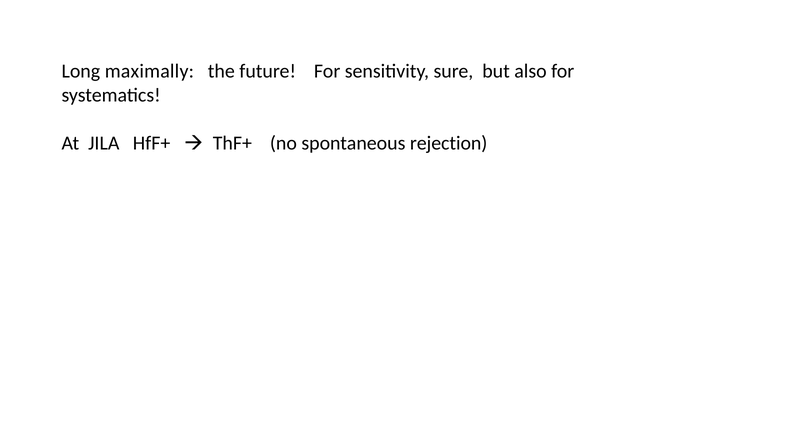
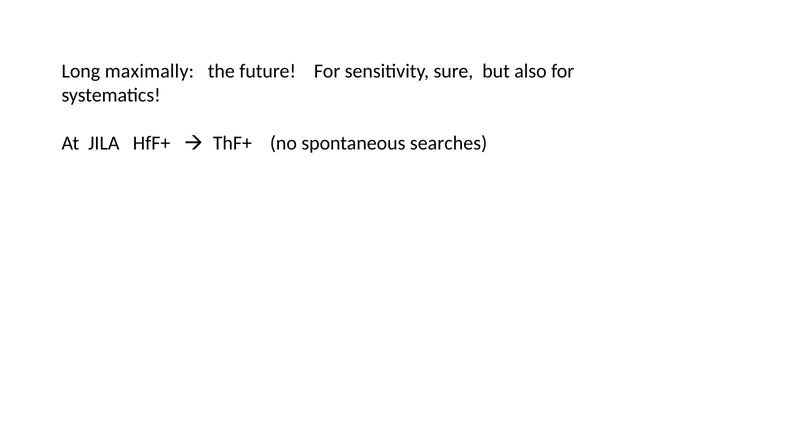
rejection: rejection -> searches (449, 143)
